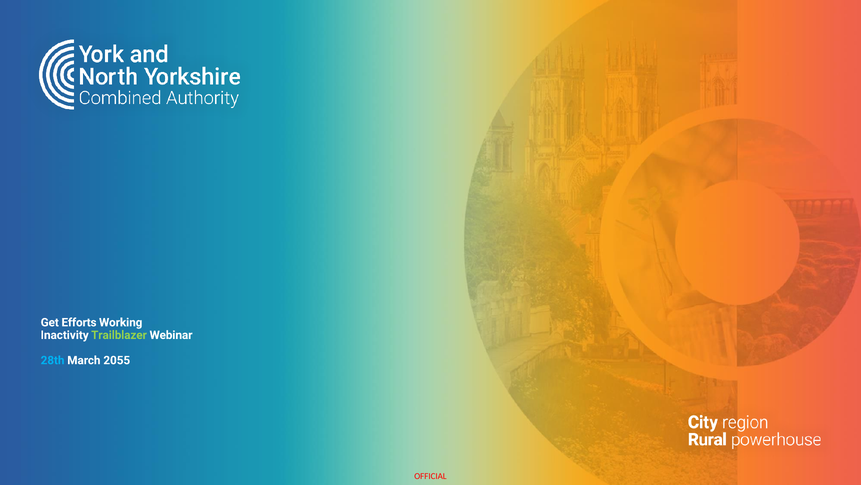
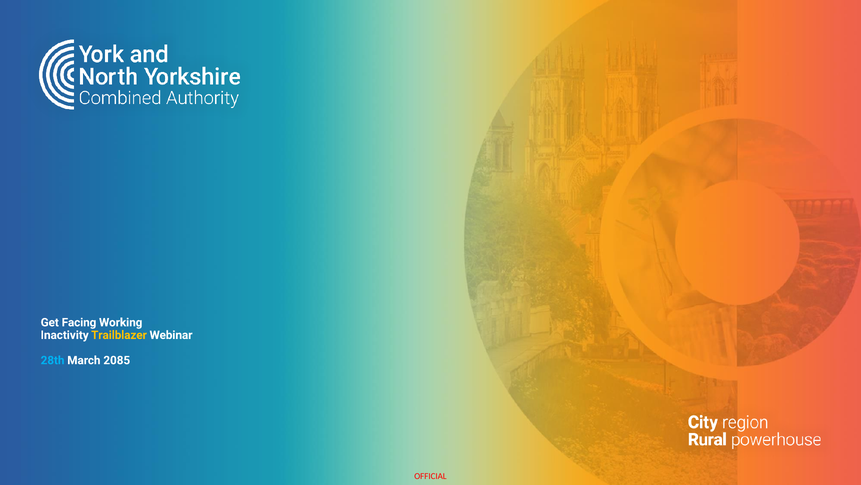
Efforts: Efforts -> Facing (79, 322)
Trailblazer colour: light green -> yellow (119, 335)
2055: 2055 -> 2085 (117, 360)
